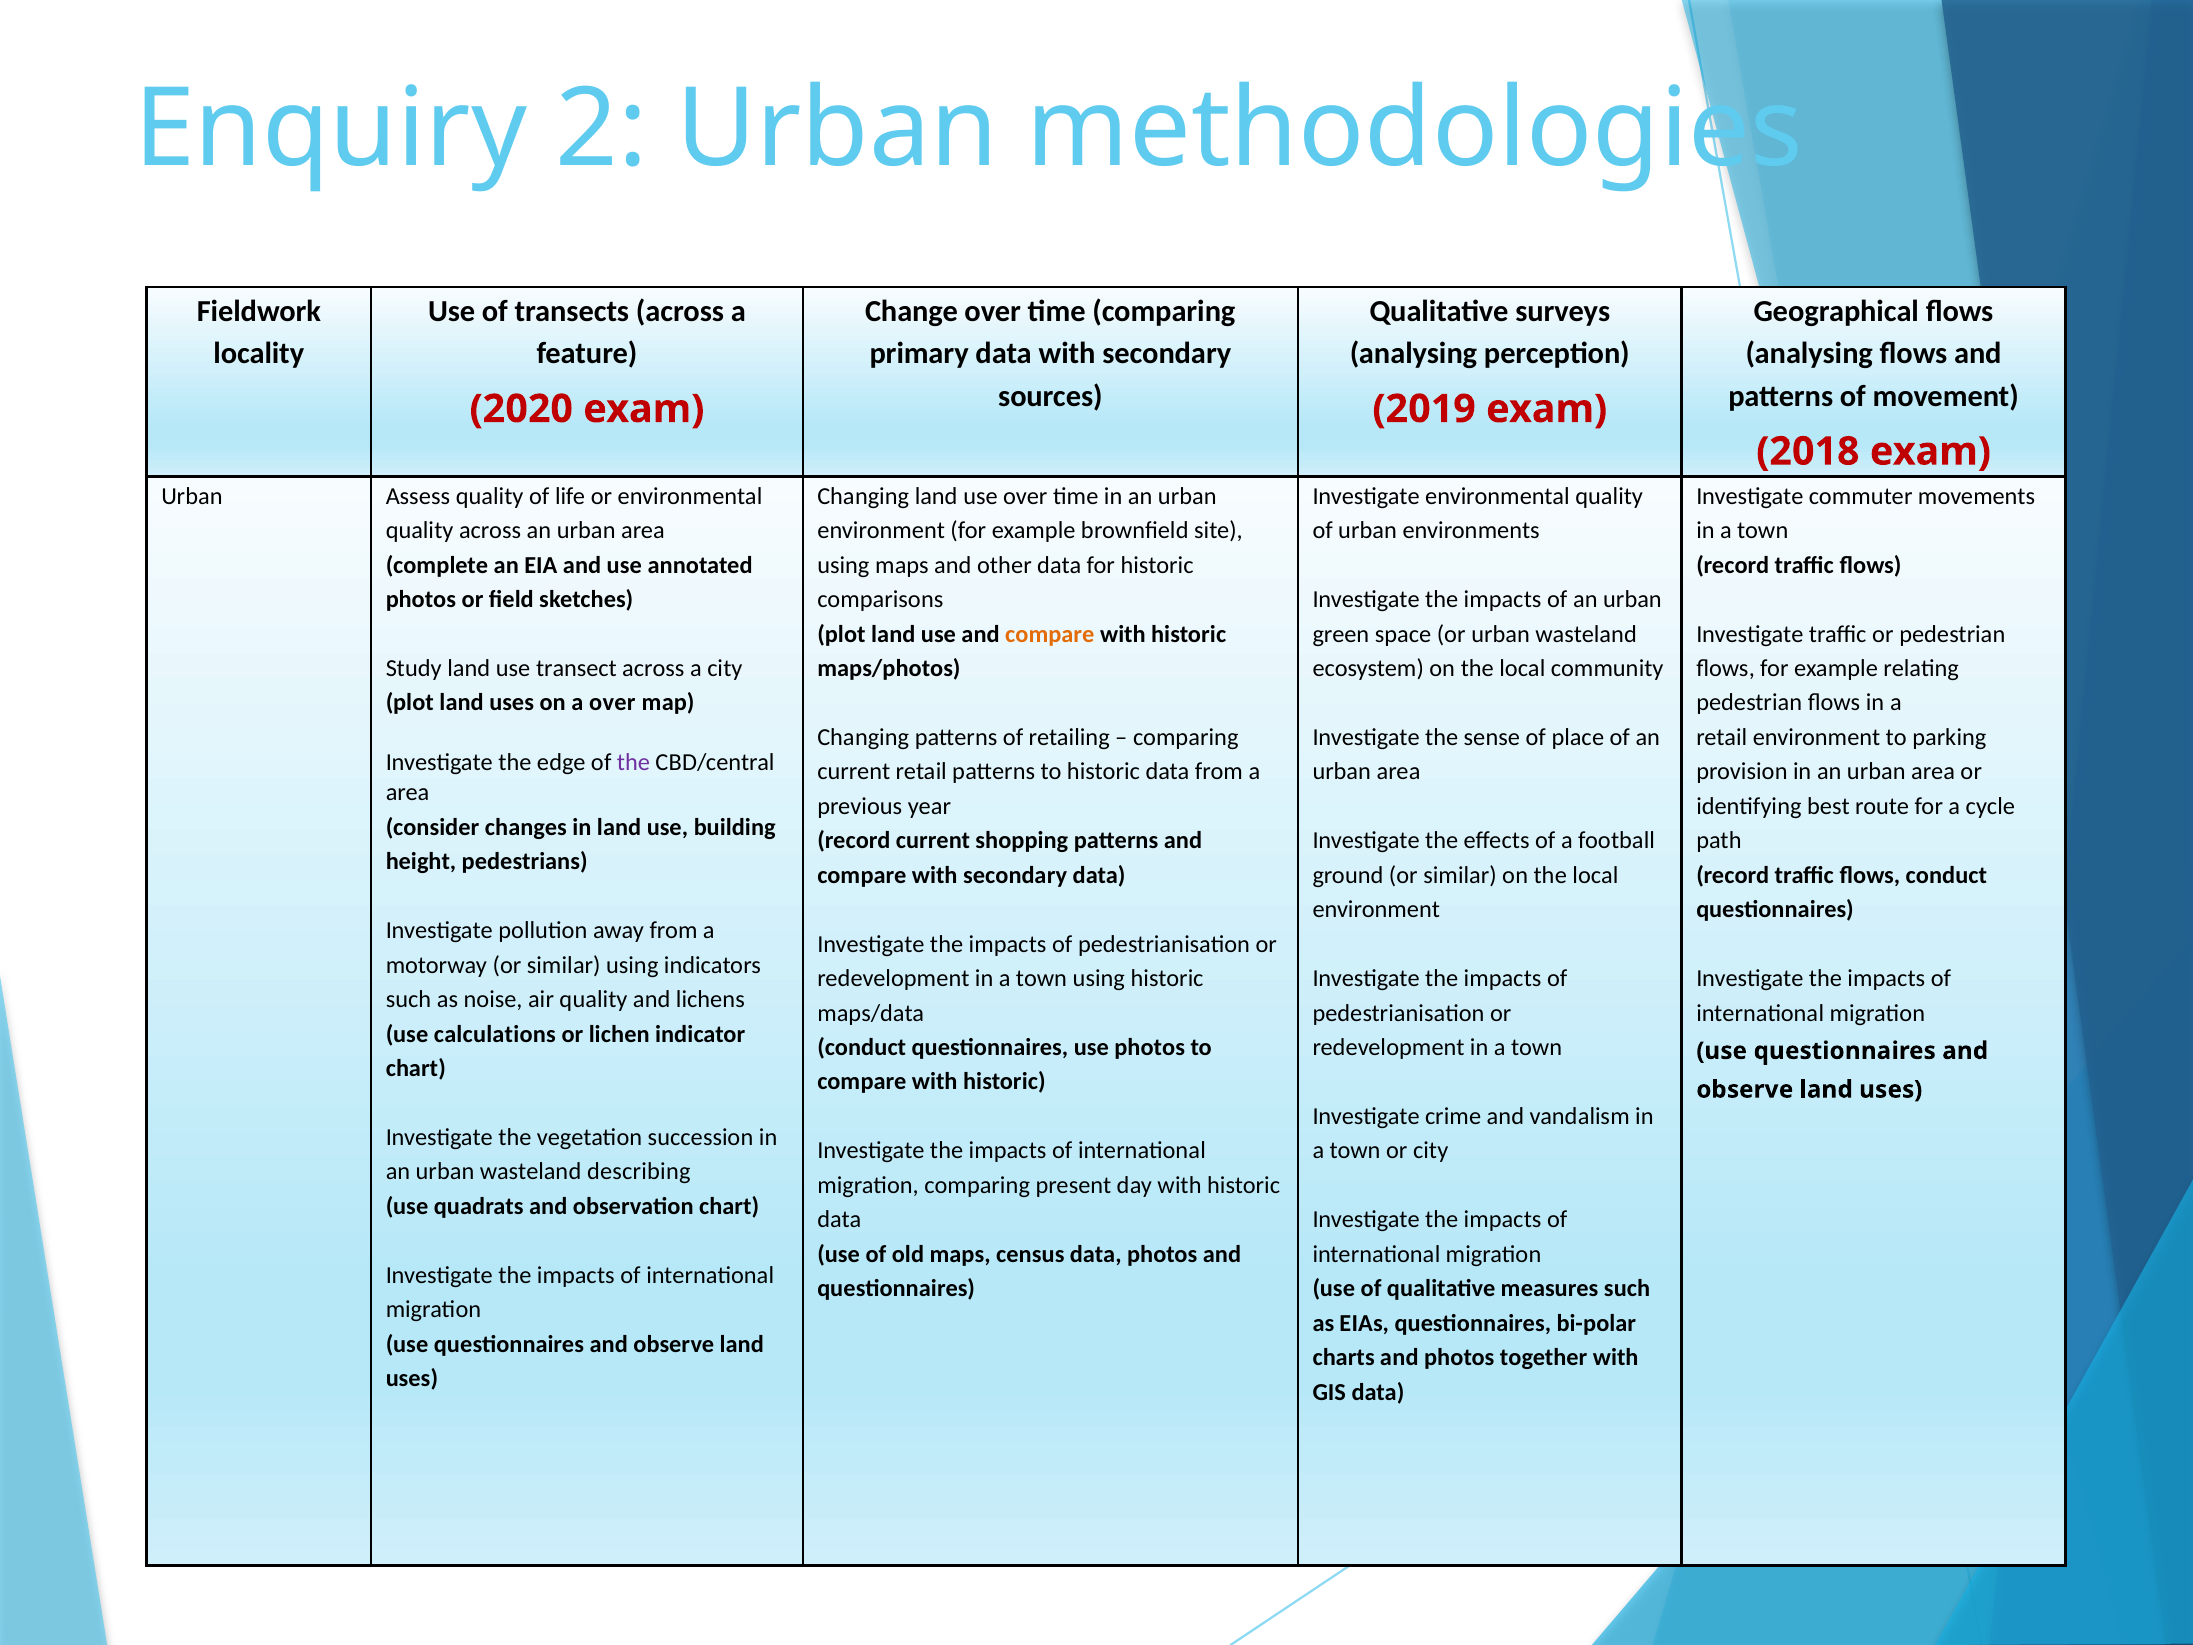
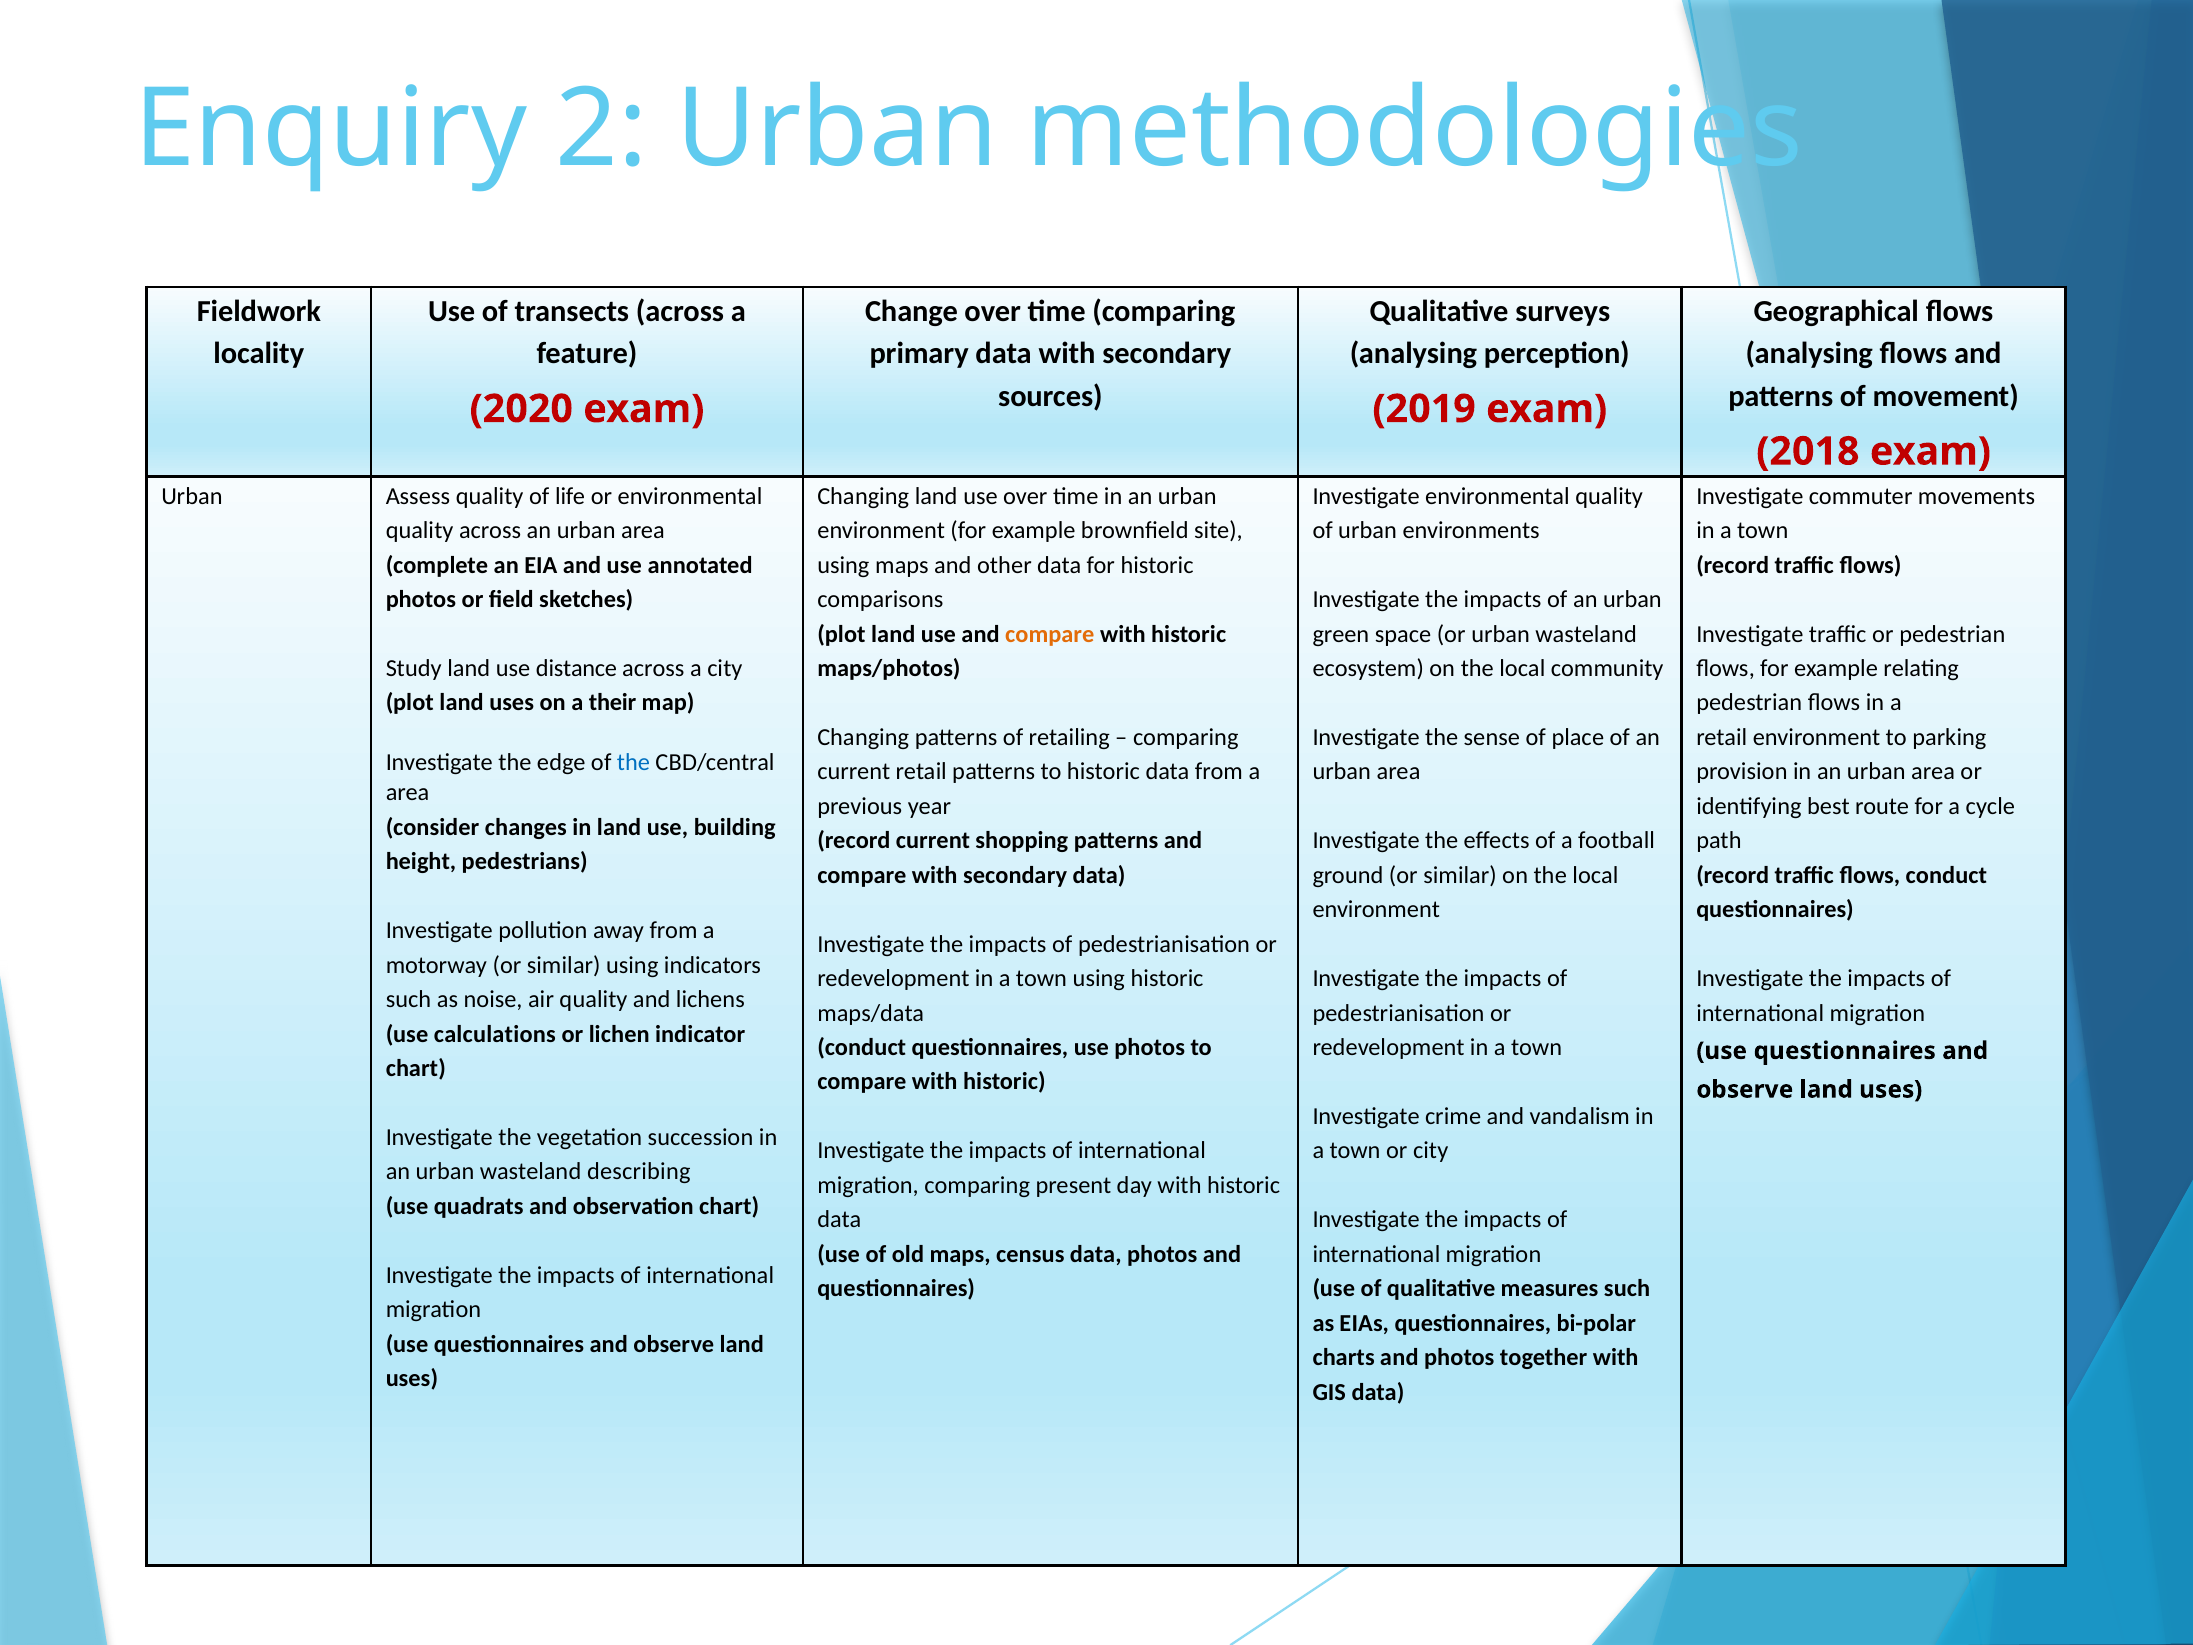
transect: transect -> distance (577, 668)
a over: over -> their (613, 703)
the colour: purple -> blue (633, 763)
